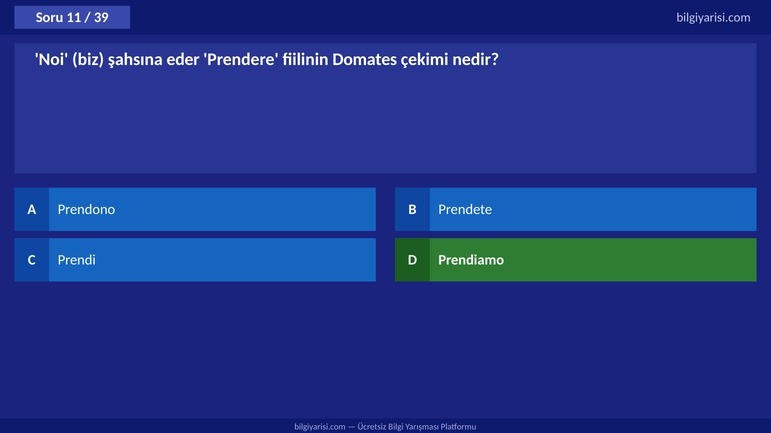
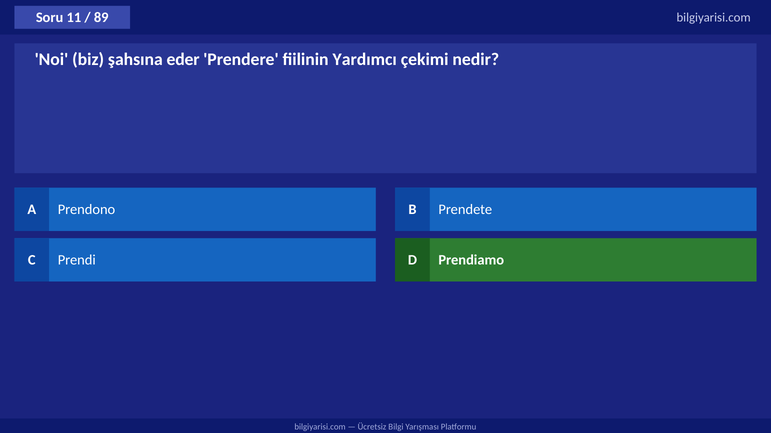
39: 39 -> 89 (101, 18)
Domates: Domates -> Yardımcı (365, 59)
